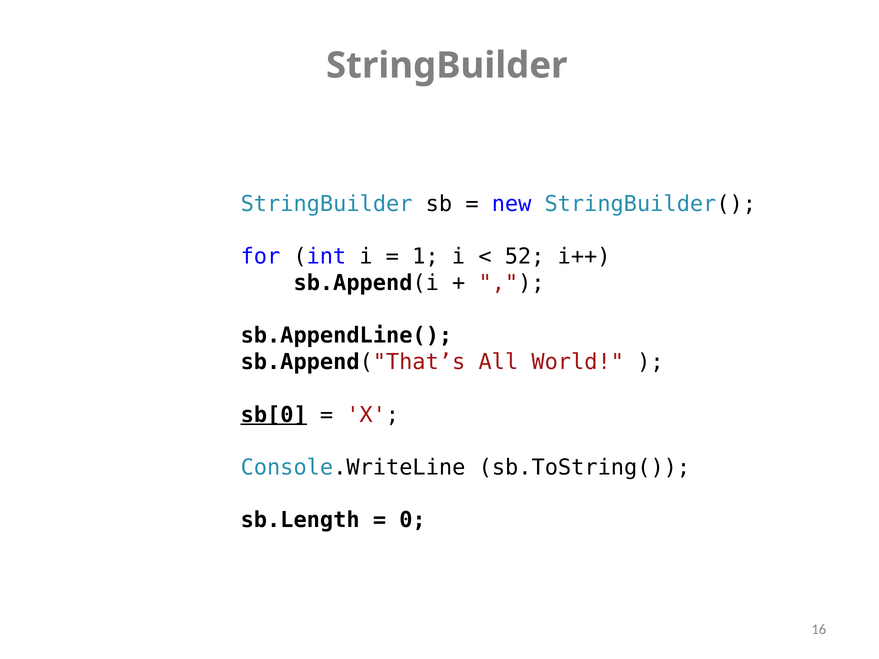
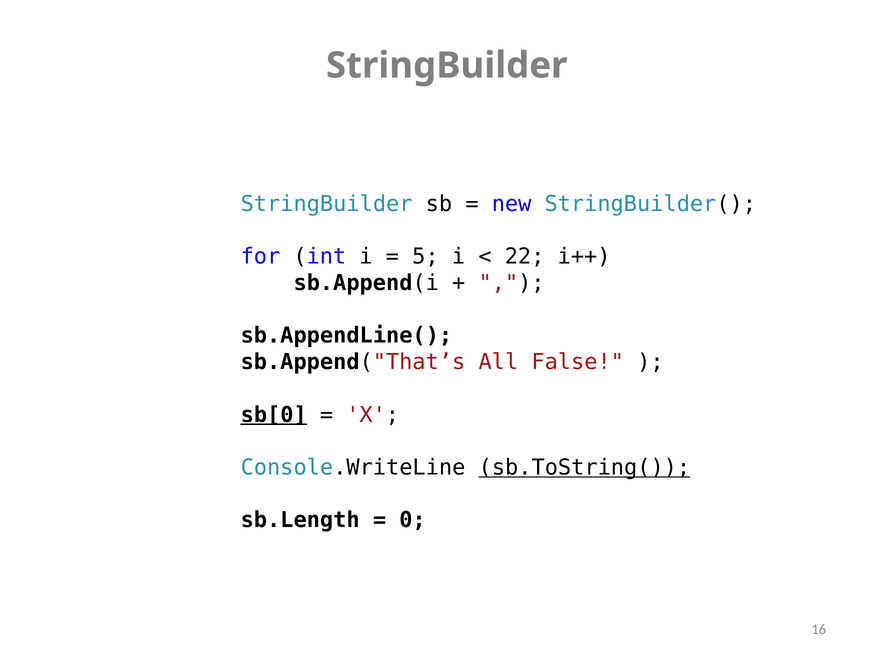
1: 1 -> 5 (425, 257)
52: 52 -> 22 (525, 257)
World: World -> False (578, 362)
sb.ToString( underline: none -> present (584, 468)
